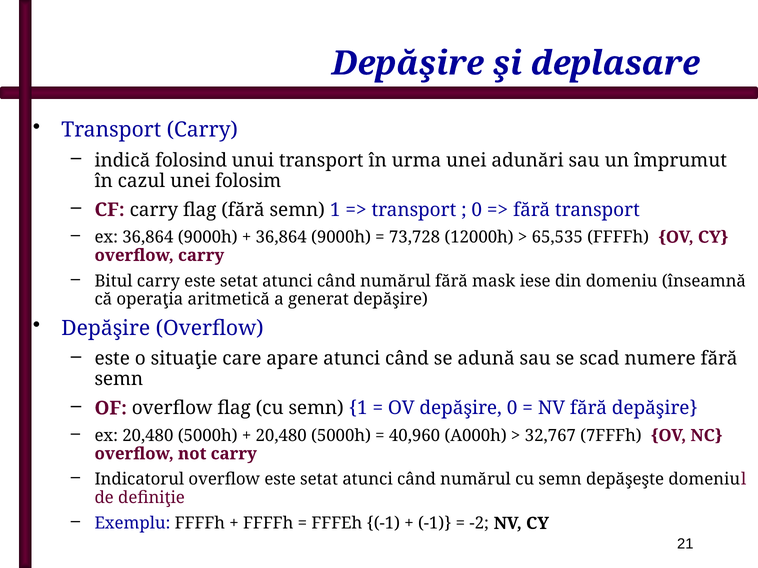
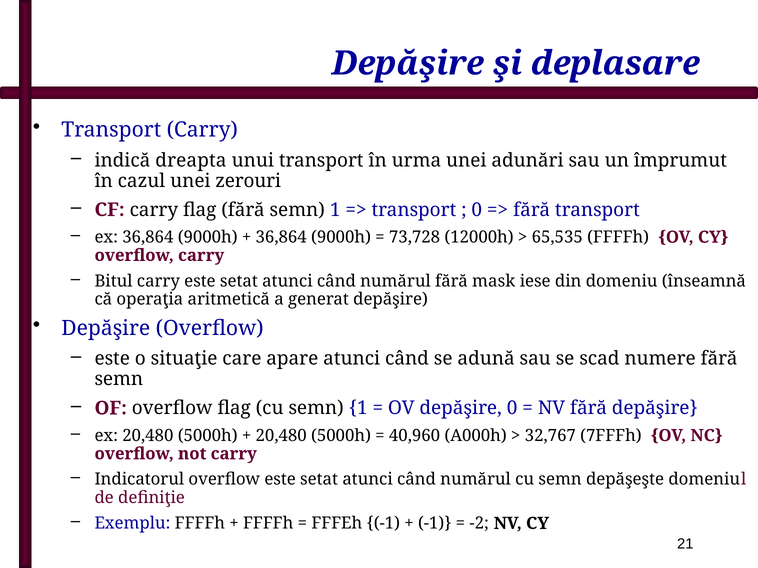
folosind: folosind -> dreapta (191, 160)
folosim: folosim -> zerouri (248, 181)
